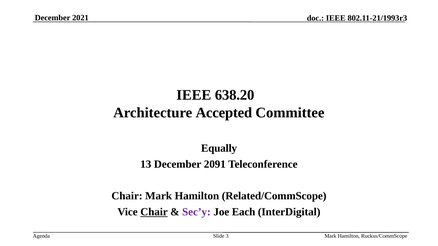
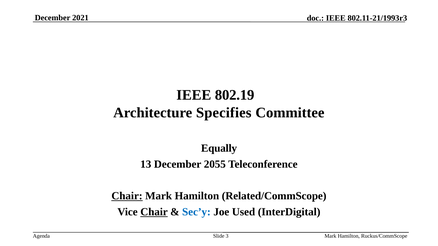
638.20: 638.20 -> 802.19 (235, 95)
Accepted: Accepted -> Specifies (224, 113)
2091: 2091 -> 2055 (215, 164)
Chair underline: none -> present (127, 196)
Sec’y colour: purple -> blue (196, 212)
Each: Each -> Used (244, 212)
